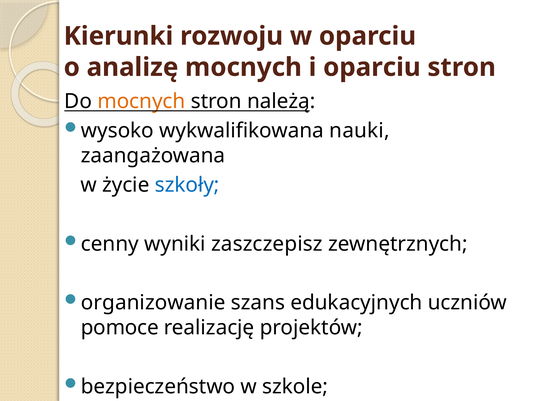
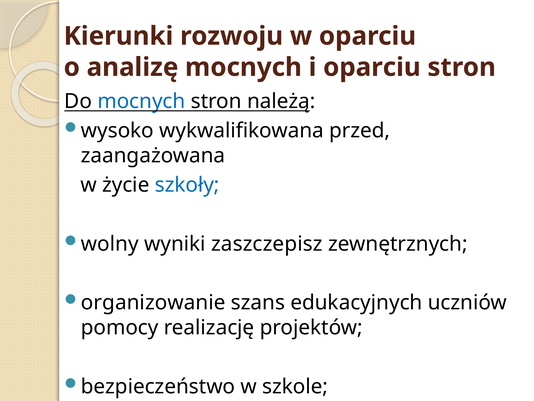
mocnych colour: orange -> blue (141, 101)
nauki: nauki -> przed (360, 130)
cenny: cenny -> wolny (110, 244)
pomoce: pomoce -> pomocy (120, 327)
